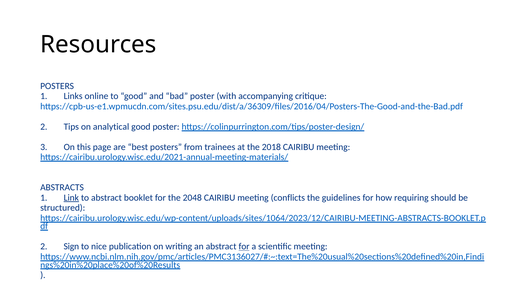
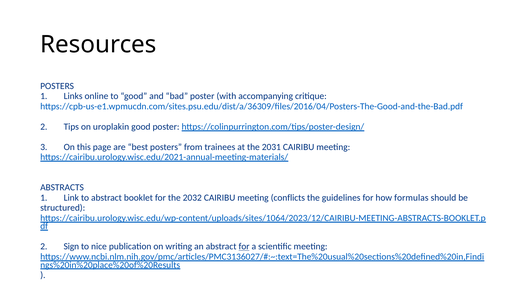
analytical: analytical -> uroplakin (111, 127)
2018: 2018 -> 2031 (271, 147)
Link underline: present -> none (71, 198)
2048: 2048 -> 2032 (192, 198)
requiring: requiring -> formulas (411, 198)
